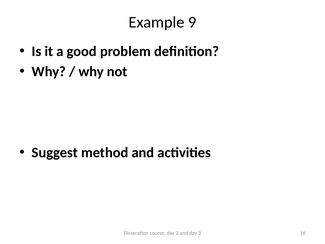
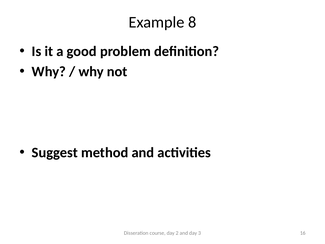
9: 9 -> 8 (192, 22)
